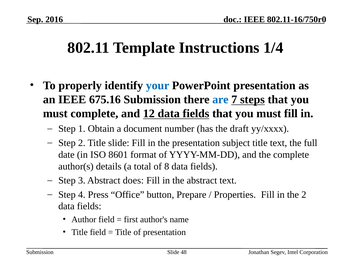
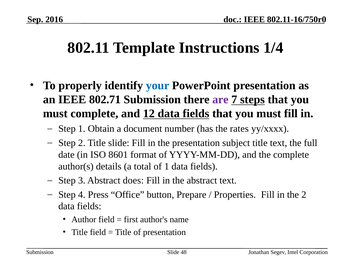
675.16: 675.16 -> 802.71 (105, 100)
are colour: blue -> purple (220, 100)
draft: draft -> rates (239, 129)
of 8: 8 -> 1 (167, 166)
